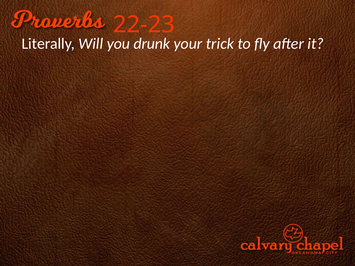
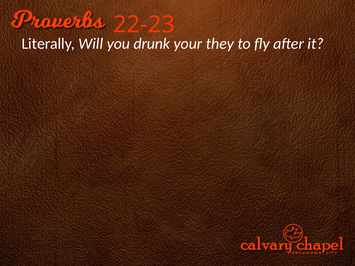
trick: trick -> they (220, 44)
